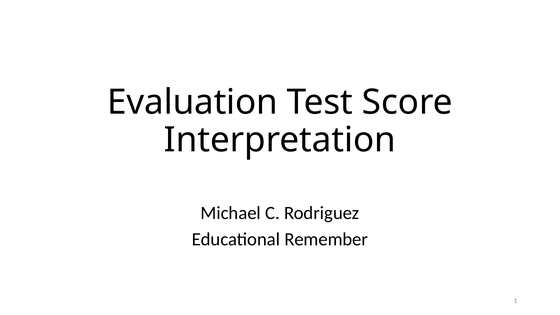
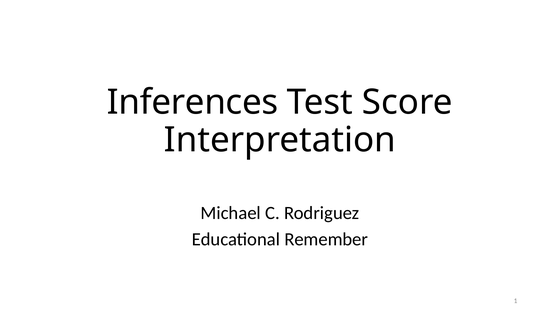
Evaluation: Evaluation -> Inferences (193, 102)
